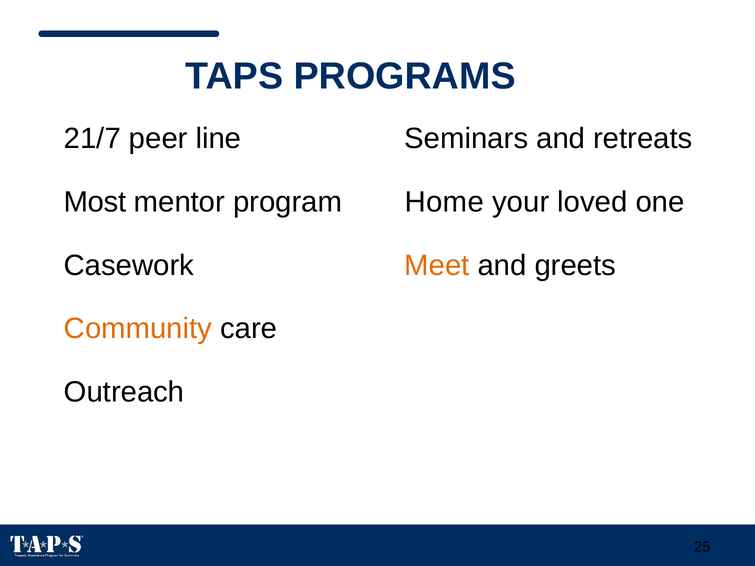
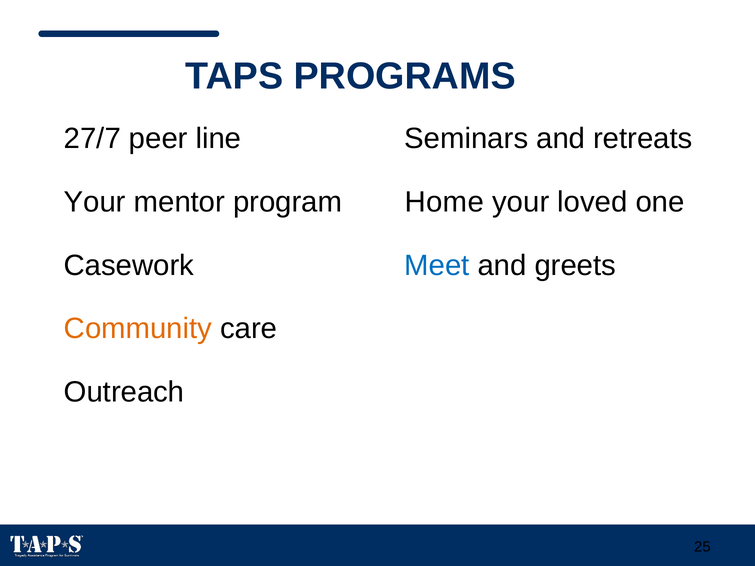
21/7: 21/7 -> 27/7 (92, 139)
Most: Most -> Your (95, 202)
Meet colour: orange -> blue (437, 265)
